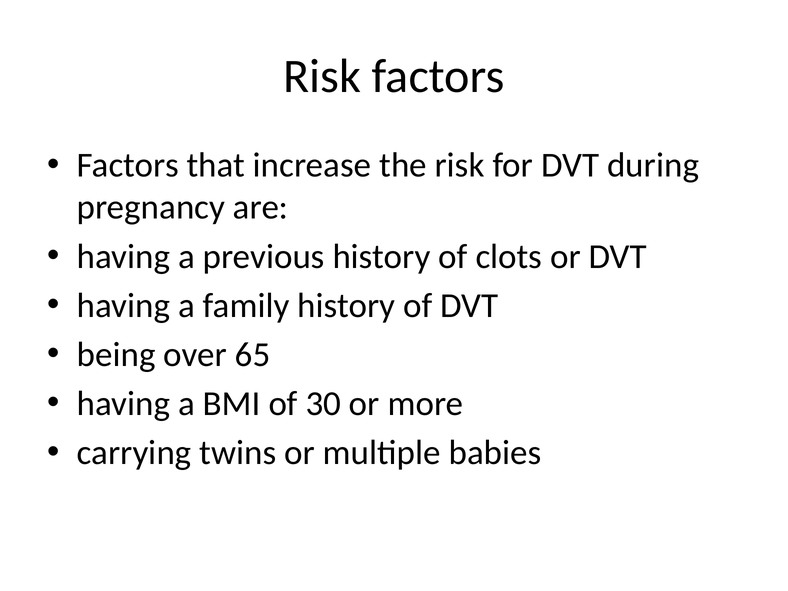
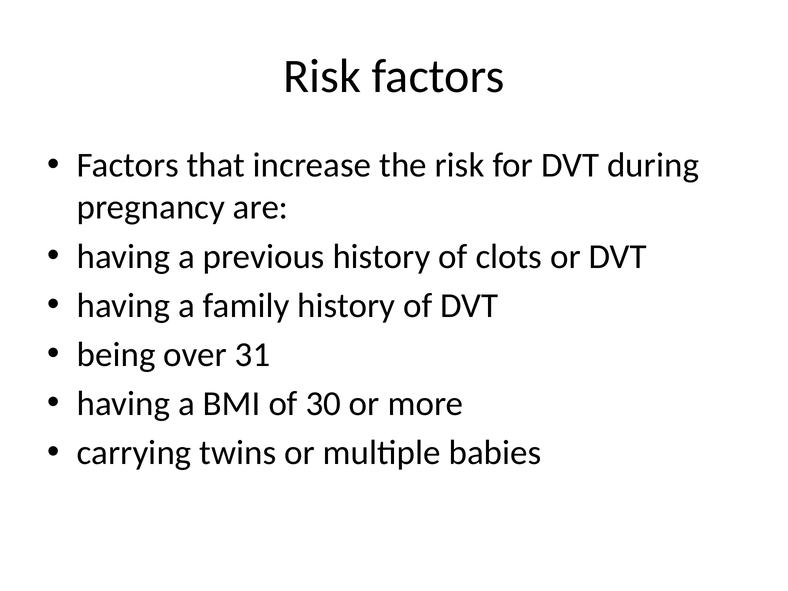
65: 65 -> 31 (253, 355)
